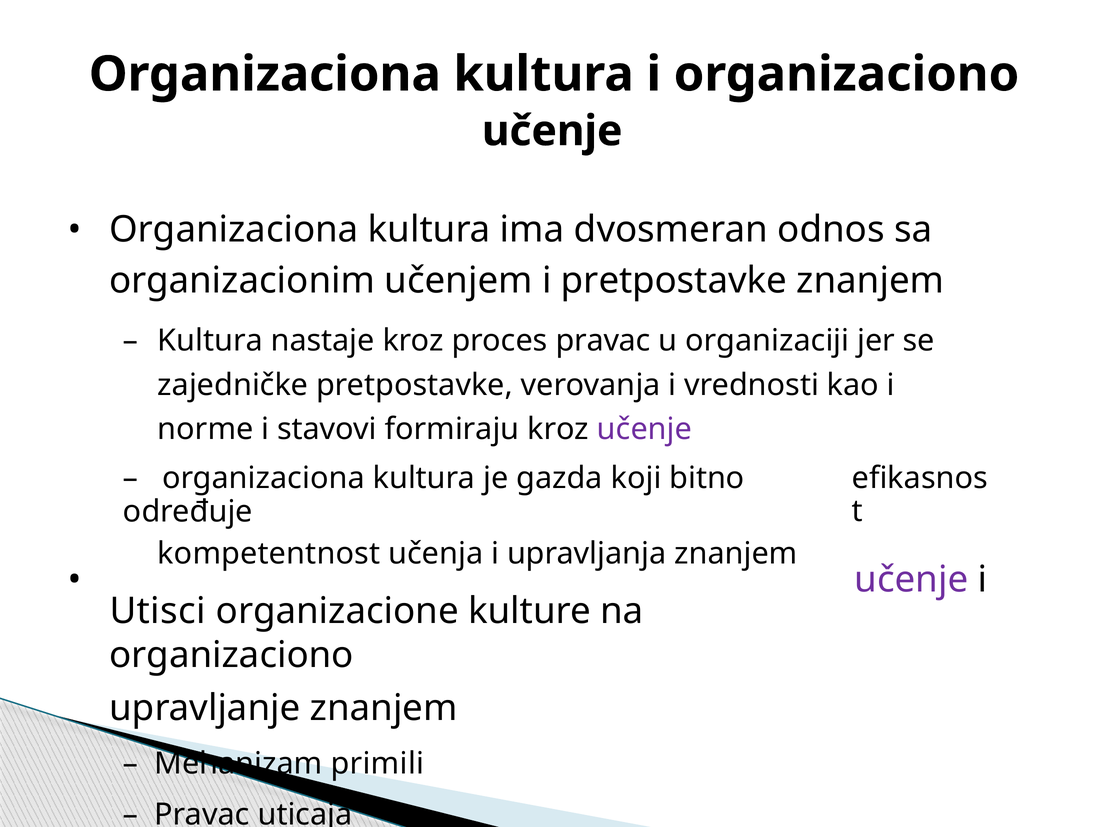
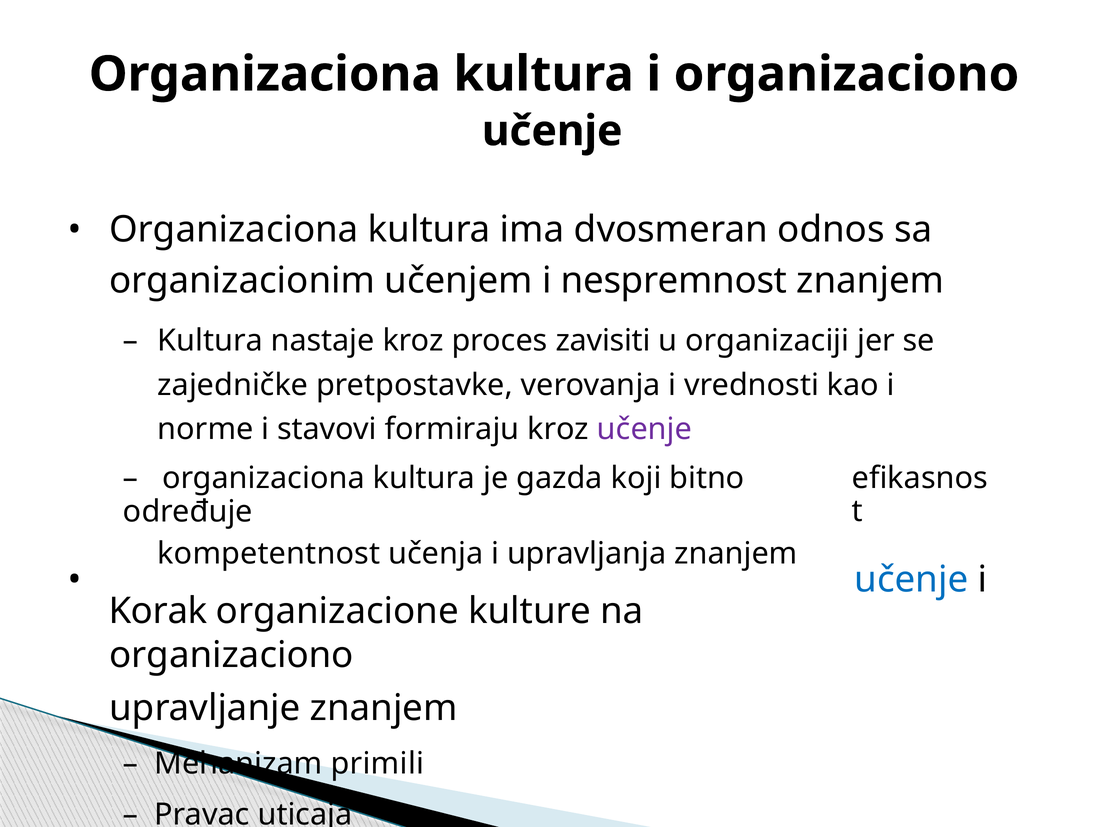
i pretpostavke: pretpostavke -> nespremnost (674, 280)
proces pravac: pravac -> zavisiti (603, 341)
učenje colour: purple -> blue (911, 579)
Utisci: Utisci -> Korak (158, 611)
